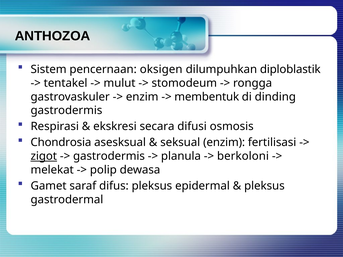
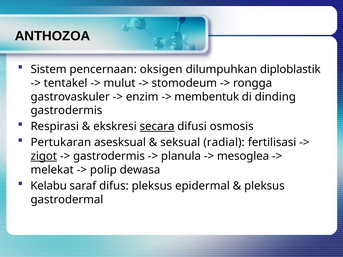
secara underline: none -> present (157, 127)
Chondrosia: Chondrosia -> Pertukaran (61, 143)
seksual enzim: enzim -> radial (224, 143)
berkoloni: berkoloni -> mesoglea (243, 156)
Gamet: Gamet -> Kelabu (49, 186)
